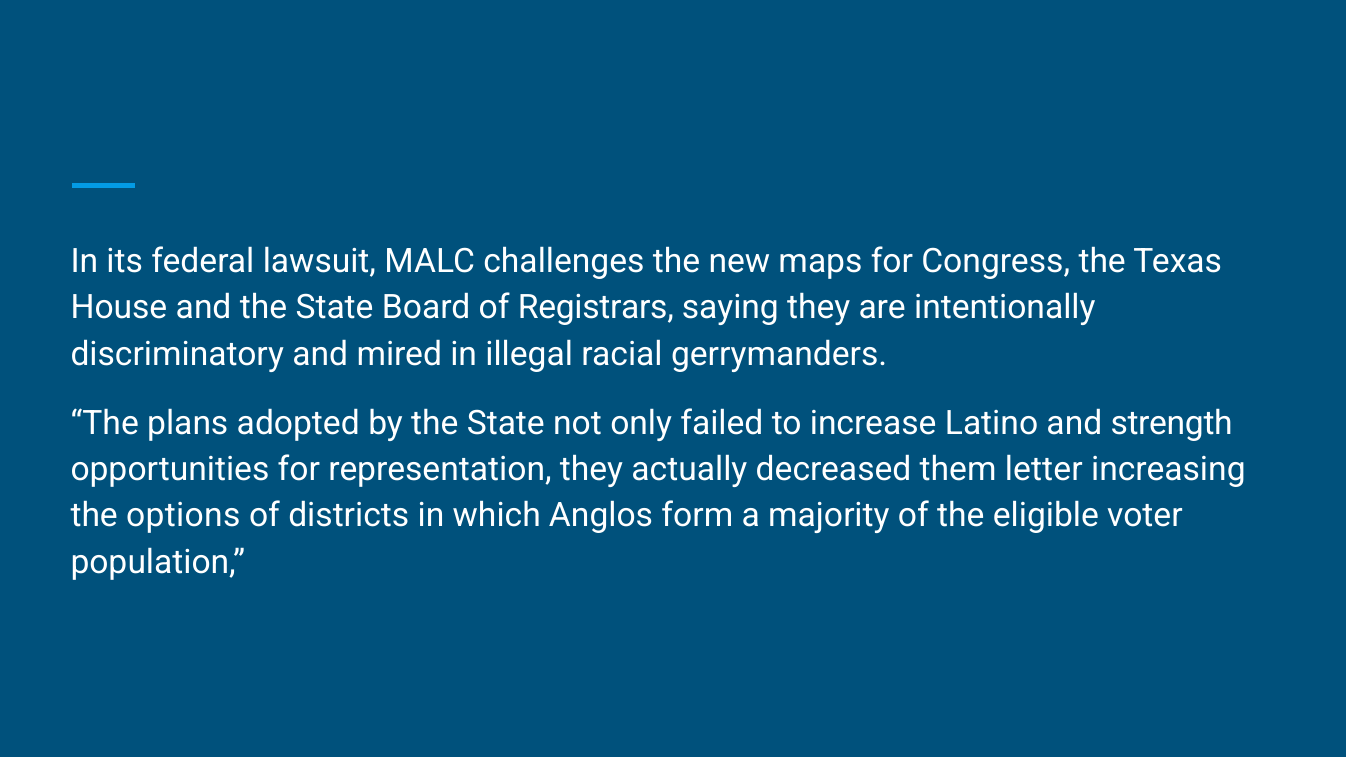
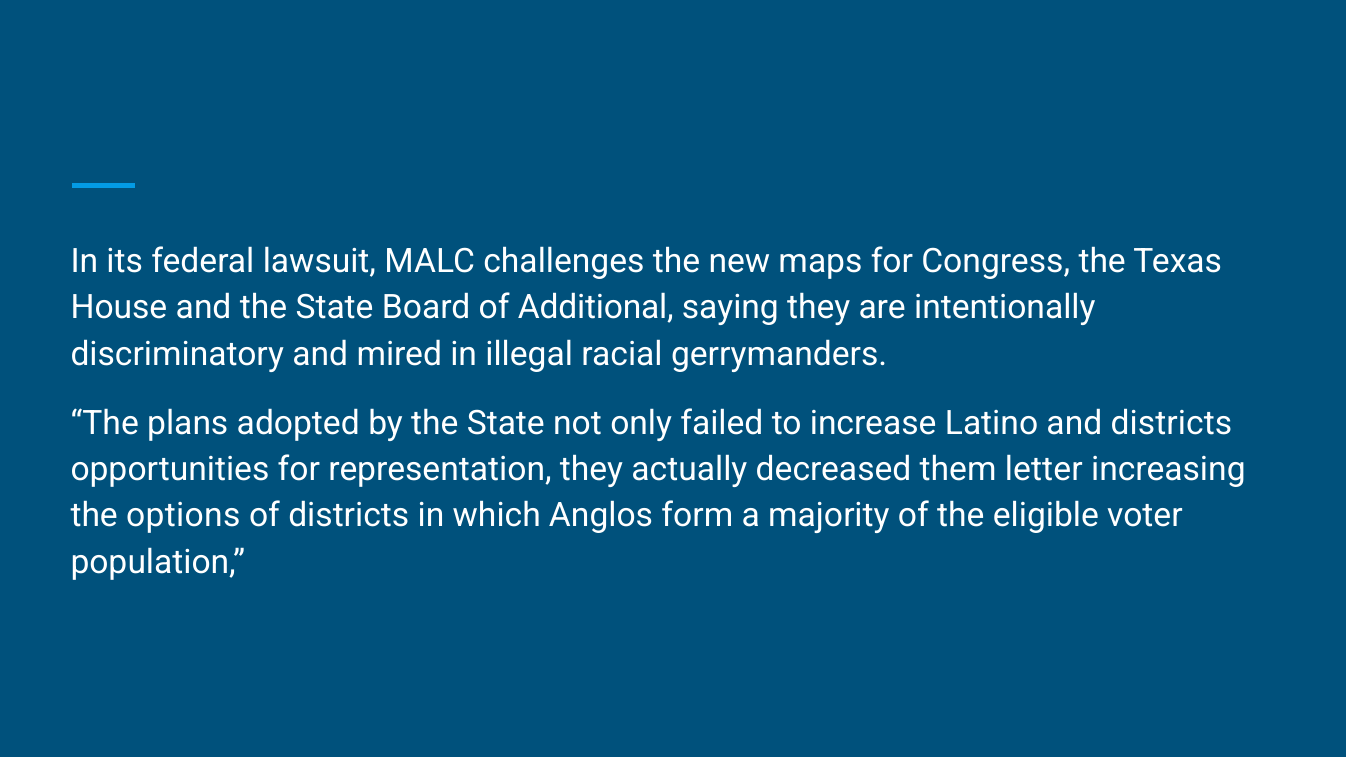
Registrars: Registrars -> Additional (596, 308)
and strength: strength -> districts (1171, 423)
